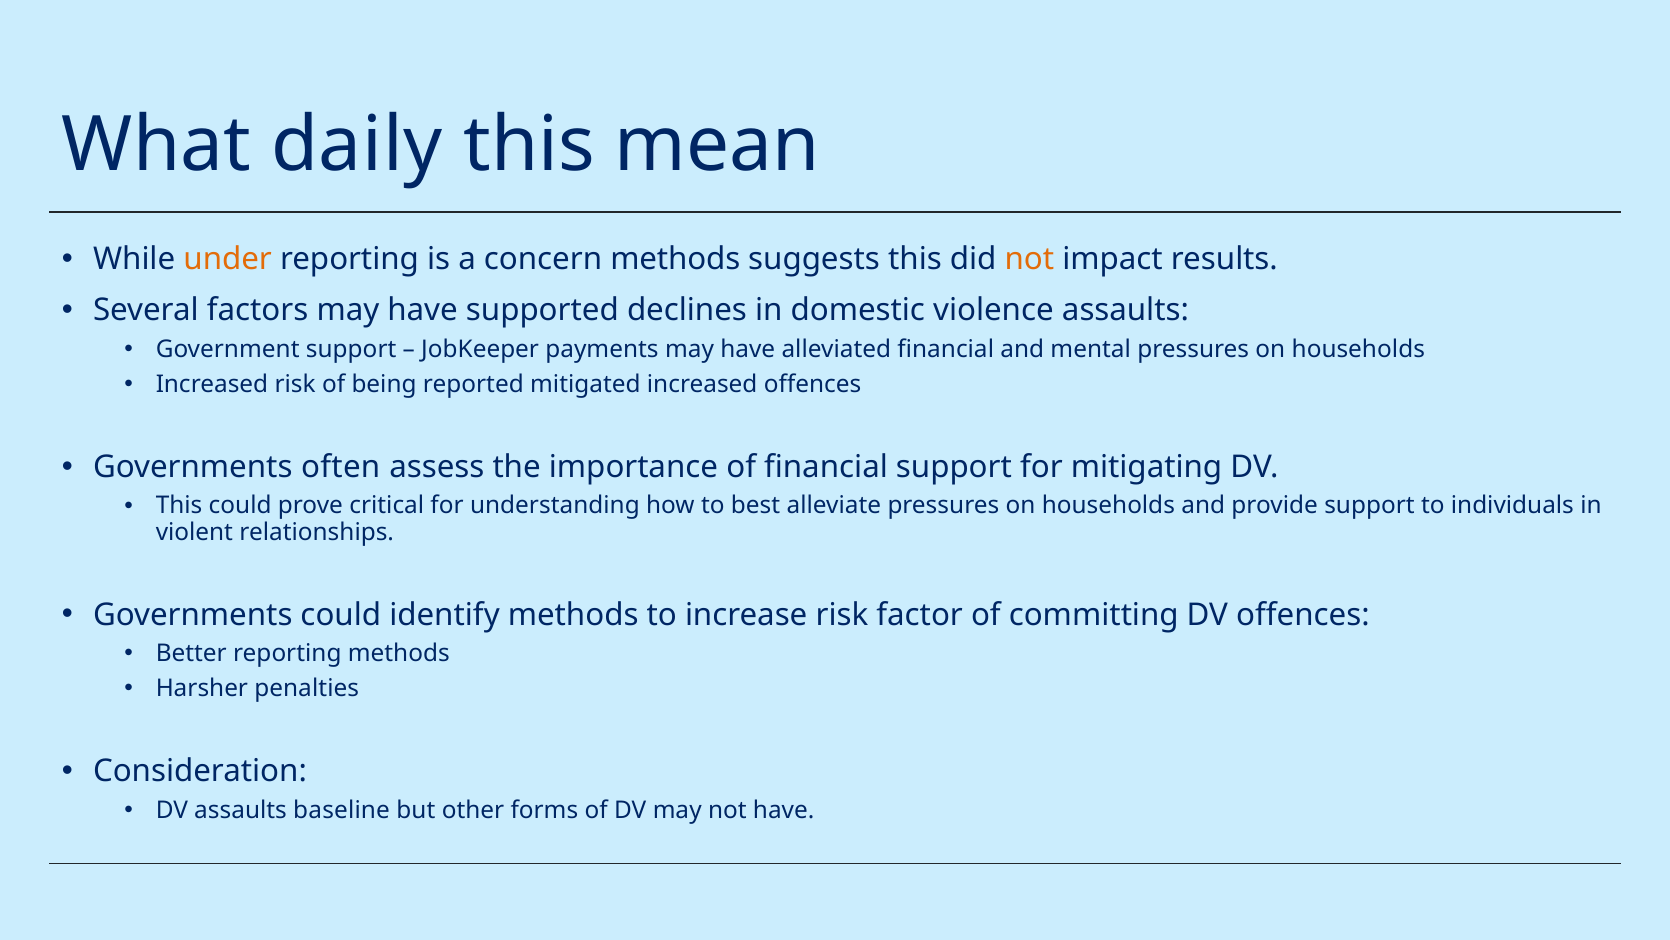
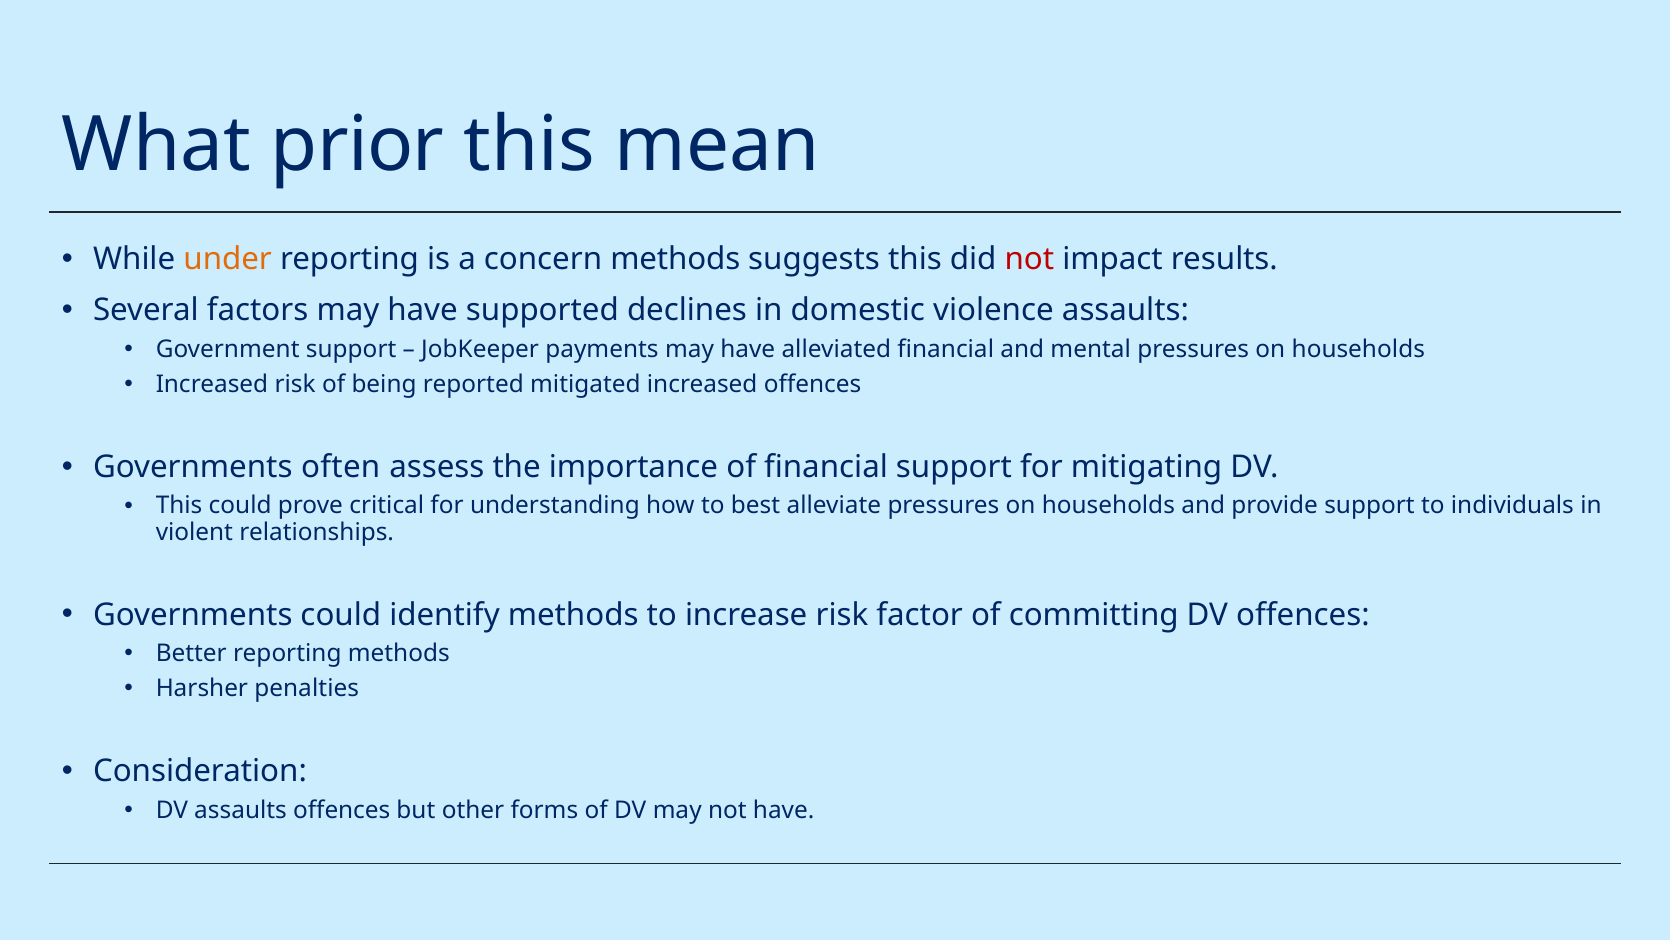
daily: daily -> prior (358, 145)
not colour: orange -> red (1029, 259)
assaults baseline: baseline -> offences (342, 810)
